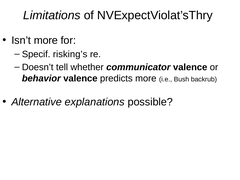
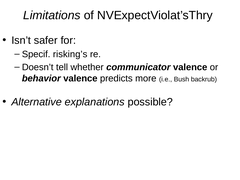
Isn’t more: more -> safer (46, 40)
